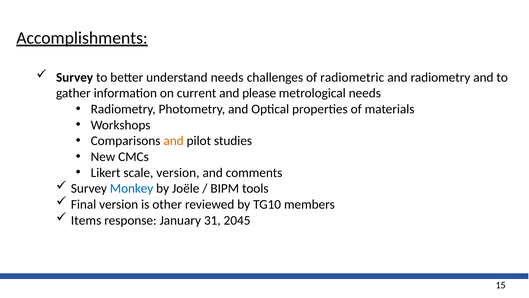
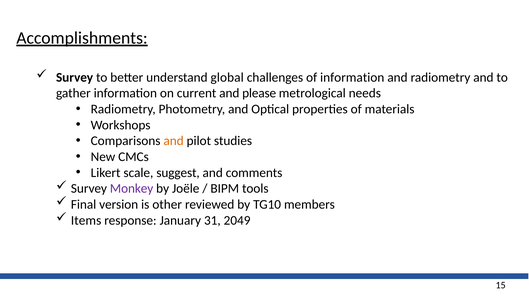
understand needs: needs -> global (227, 77)
of radiometric: radiometric -> information (352, 77)
scale version: version -> suggest (178, 172)
Monkey colour: blue -> purple (132, 188)
2045: 2045 -> 2049 (237, 220)
